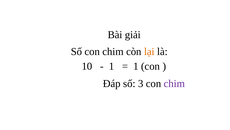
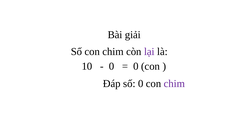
lại colour: orange -> purple (149, 51)
1: 1 -> 0 (112, 66)
1: 1 -> 0 (136, 66)
số 3: 3 -> 0 (141, 83)
